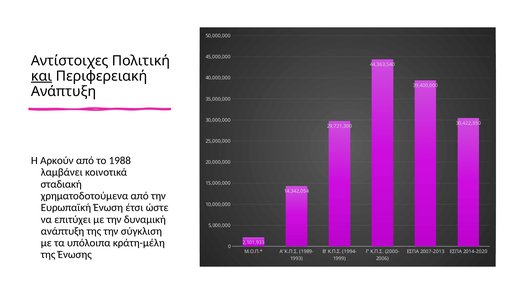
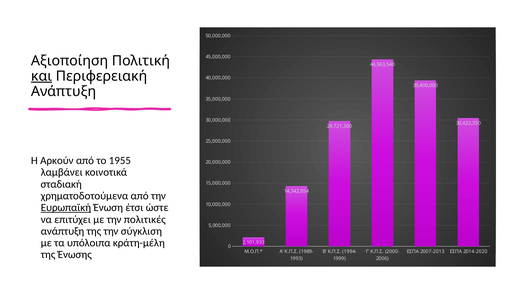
Αντίστοιχες: Αντίστοιχες -> Αξιοποίηση (70, 61)
1988: 1988 -> 1955 (120, 161)
Ευρωπαϊκή underline: none -> present (66, 208)
δυναμική: δυναμική -> πολιτικές (145, 220)
